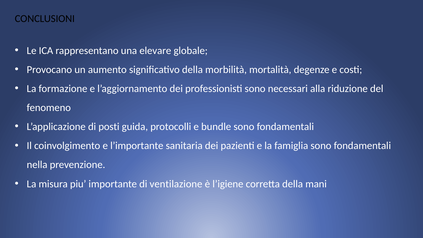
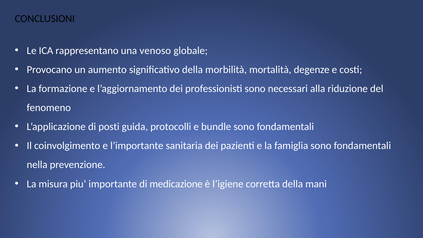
elevare: elevare -> venoso (155, 51)
ventilazione: ventilazione -> medicazione (176, 184)
